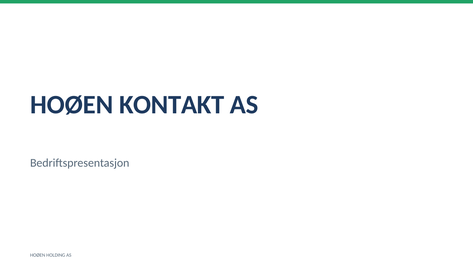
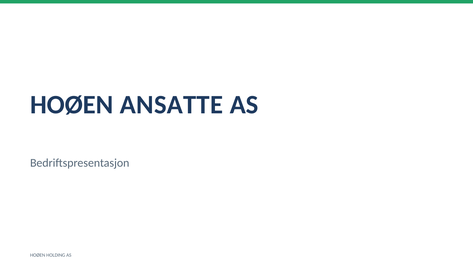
KONTAKT: KONTAKT -> ANSATTE (171, 105)
